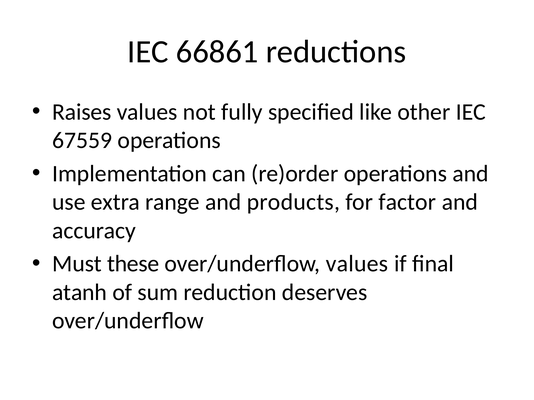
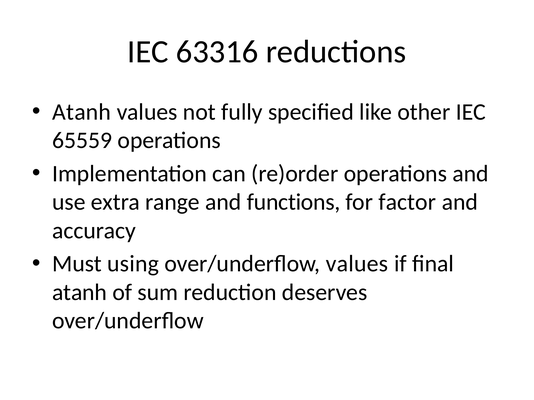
66861: 66861 -> 63316 (217, 52)
Raises: Raises -> Atanh (82, 112)
67559: 67559 -> 65559 (82, 141)
products: products -> functions (294, 202)
these: these -> using (133, 264)
